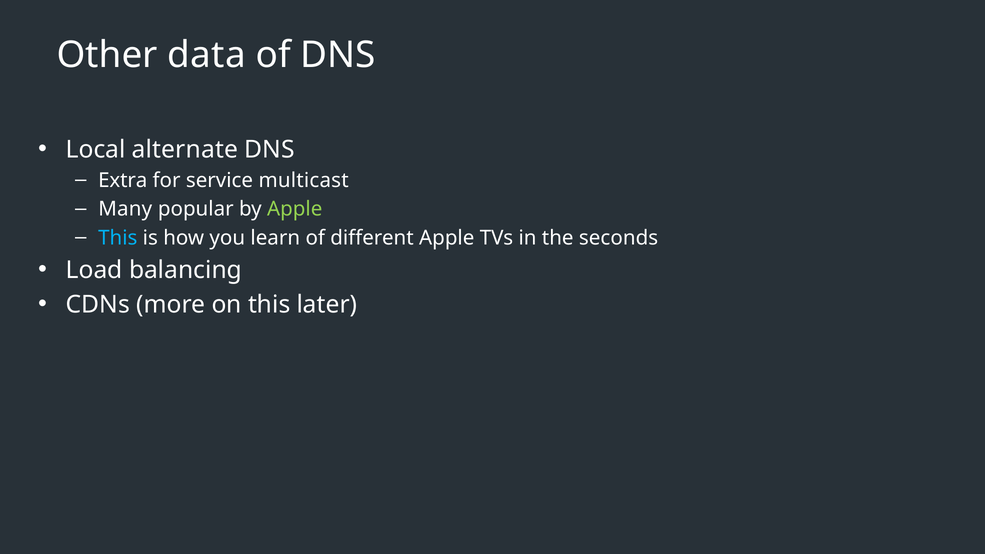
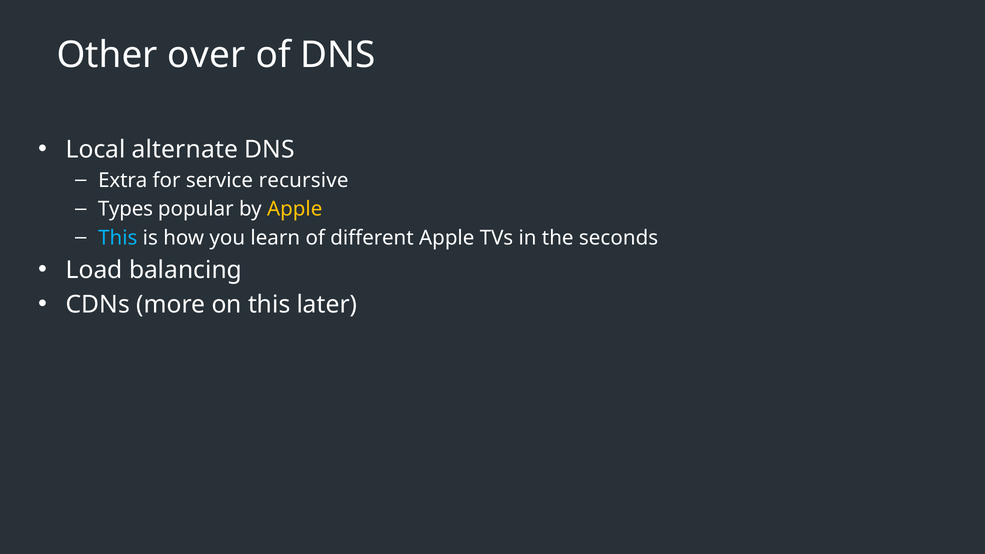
data: data -> over (207, 55)
multicast: multicast -> recursive (304, 180)
Many: Many -> Types (125, 209)
Apple colour: light green -> yellow (295, 209)
